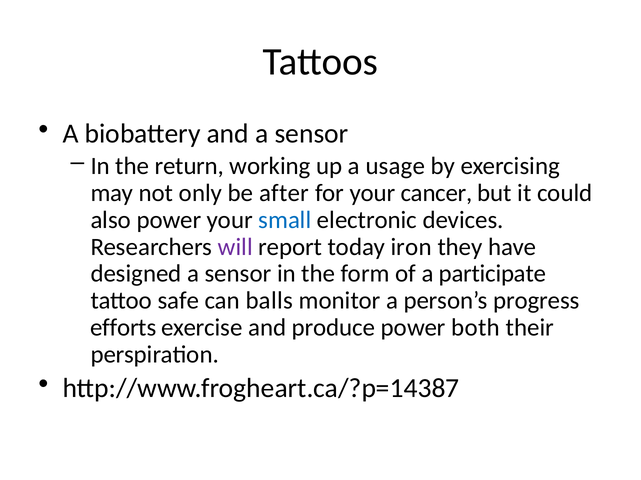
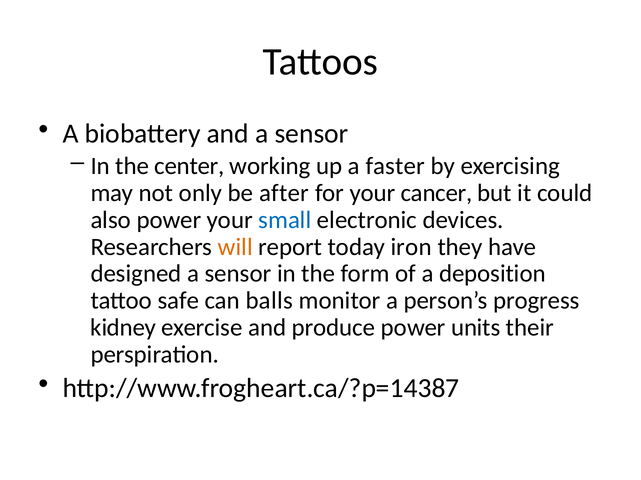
return: return -> center (189, 166)
usage: usage -> faster (395, 166)
will colour: purple -> orange (235, 247)
participate: participate -> deposition (492, 274)
efforts: efforts -> kidney (123, 328)
both: both -> units (476, 328)
